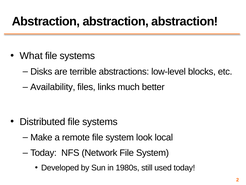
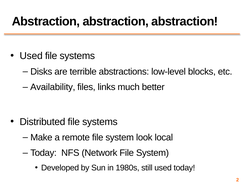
What: What -> Used (31, 56)
